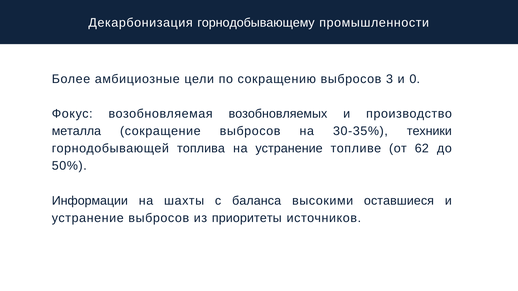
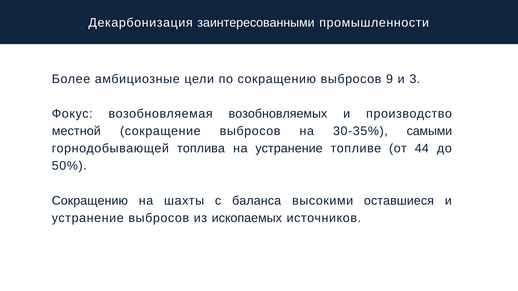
горнодобывающему: горнодобывающему -> заинтересованными (256, 23)
3: 3 -> 9 (389, 79)
0: 0 -> 3 (415, 79)
металла: металла -> местной (76, 131)
техники: техники -> самыми (429, 131)
62: 62 -> 44 (422, 149)
Информации: Информации -> Сокращению (90, 201)
приоритеты: приоритеты -> ископаемых (247, 218)
